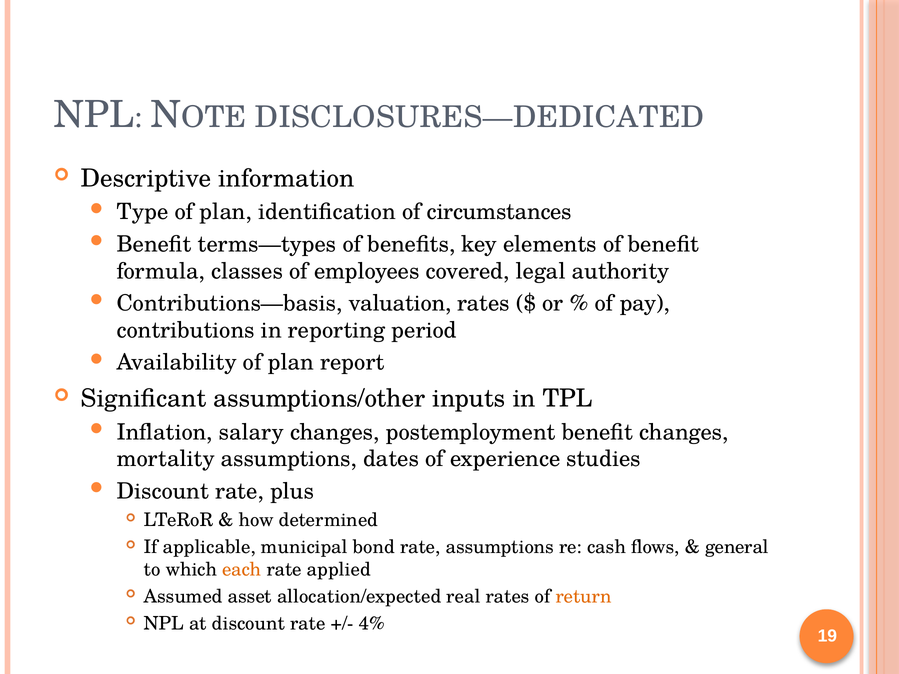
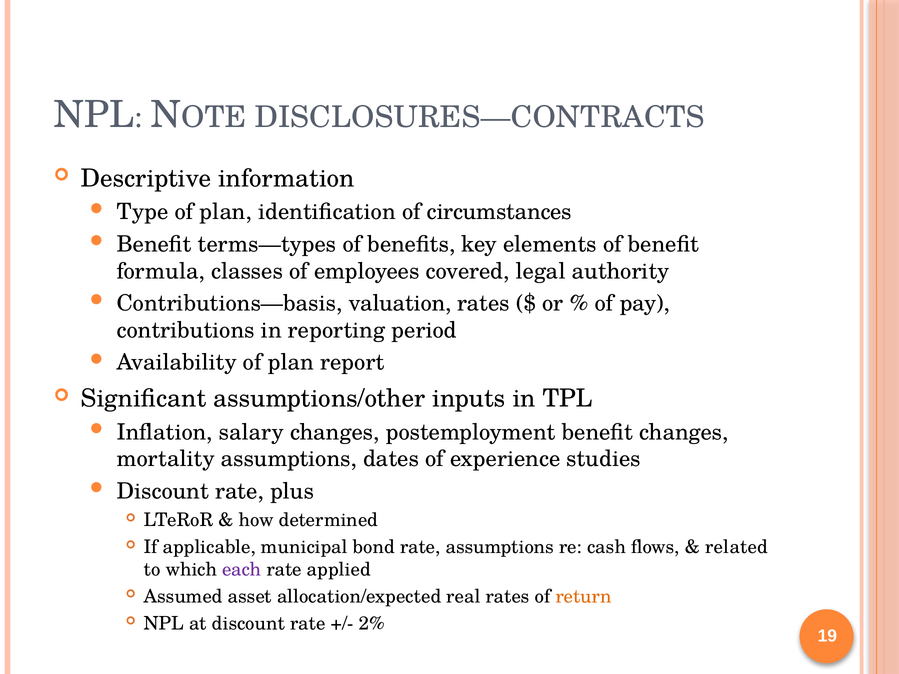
DISCLOSURES—DEDICATED: DISCLOSURES—DEDICATED -> DISCLOSURES—CONTRACTS (480, 118)
general: general -> related (737, 547)
each colour: orange -> purple (242, 570)
4%: 4% -> 2% (372, 624)
